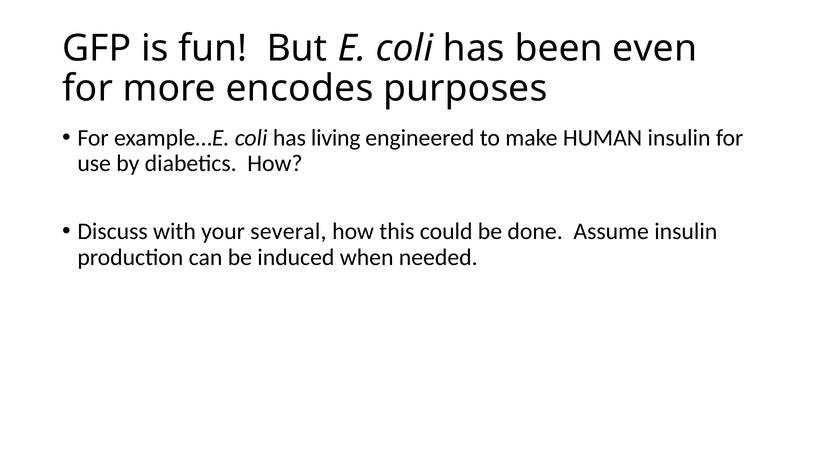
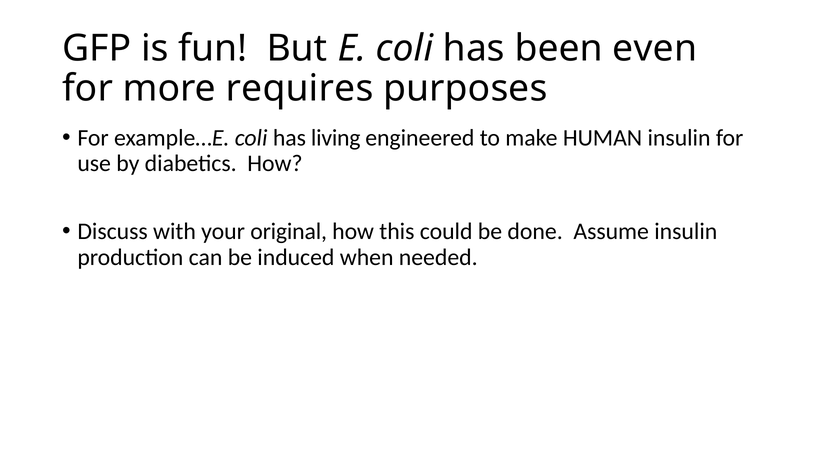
encodes: encodes -> requires (300, 89)
several: several -> original (289, 232)
